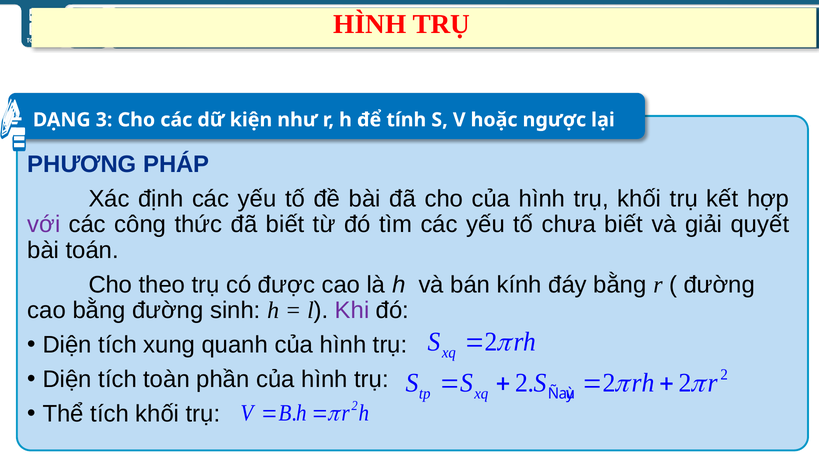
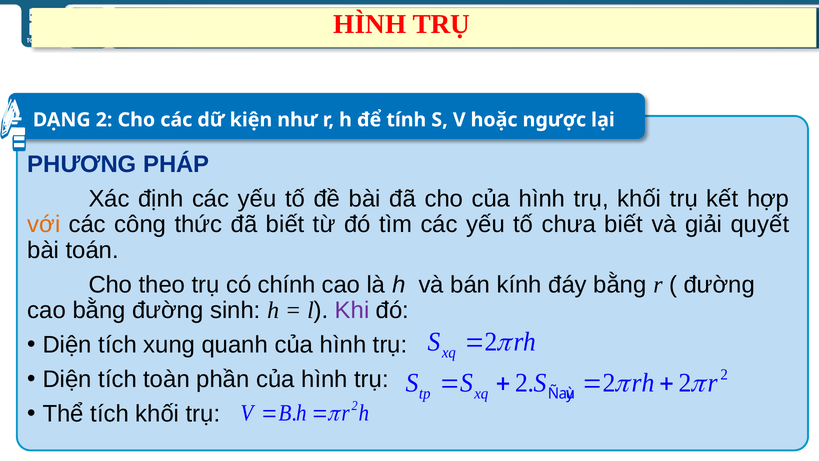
DẠNG 3: 3 -> 2 (104, 120)
với colour: purple -> orange (44, 224)
được: được -> chính (287, 285)
